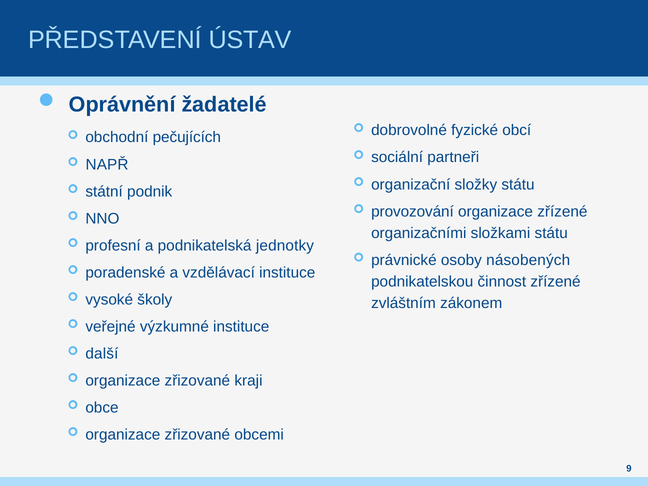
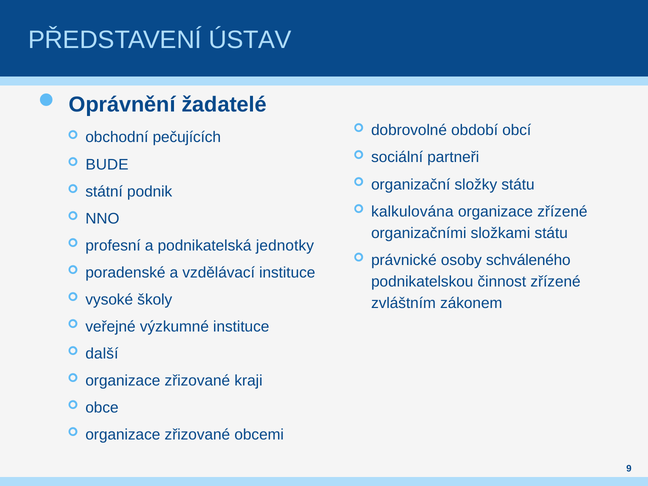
fyzické: fyzické -> období (475, 130)
NAPŘ: NAPŘ -> BUDE (107, 164)
provozování: provozování -> kalkulována (412, 211)
násobených: násobených -> schváleného (528, 260)
